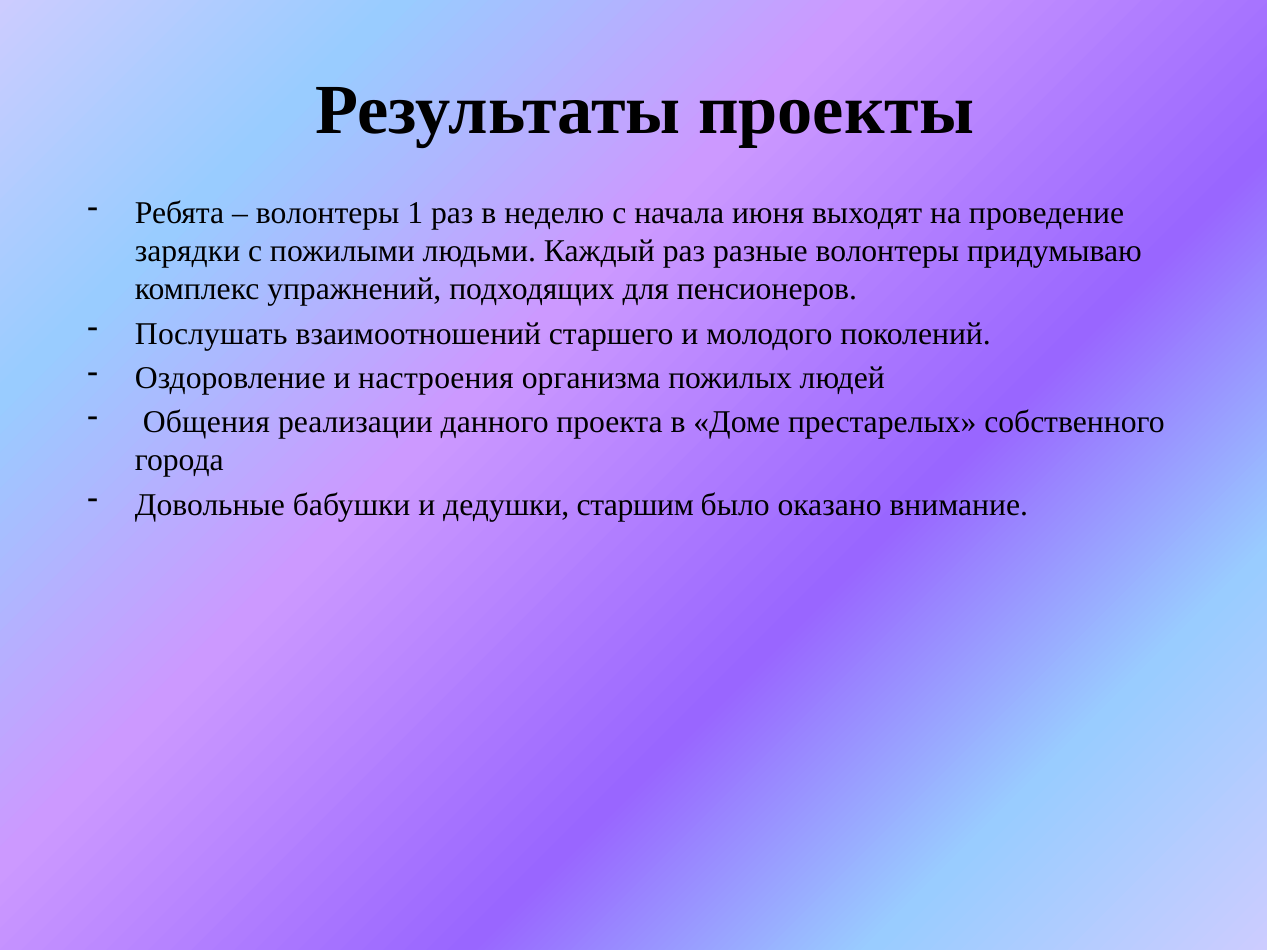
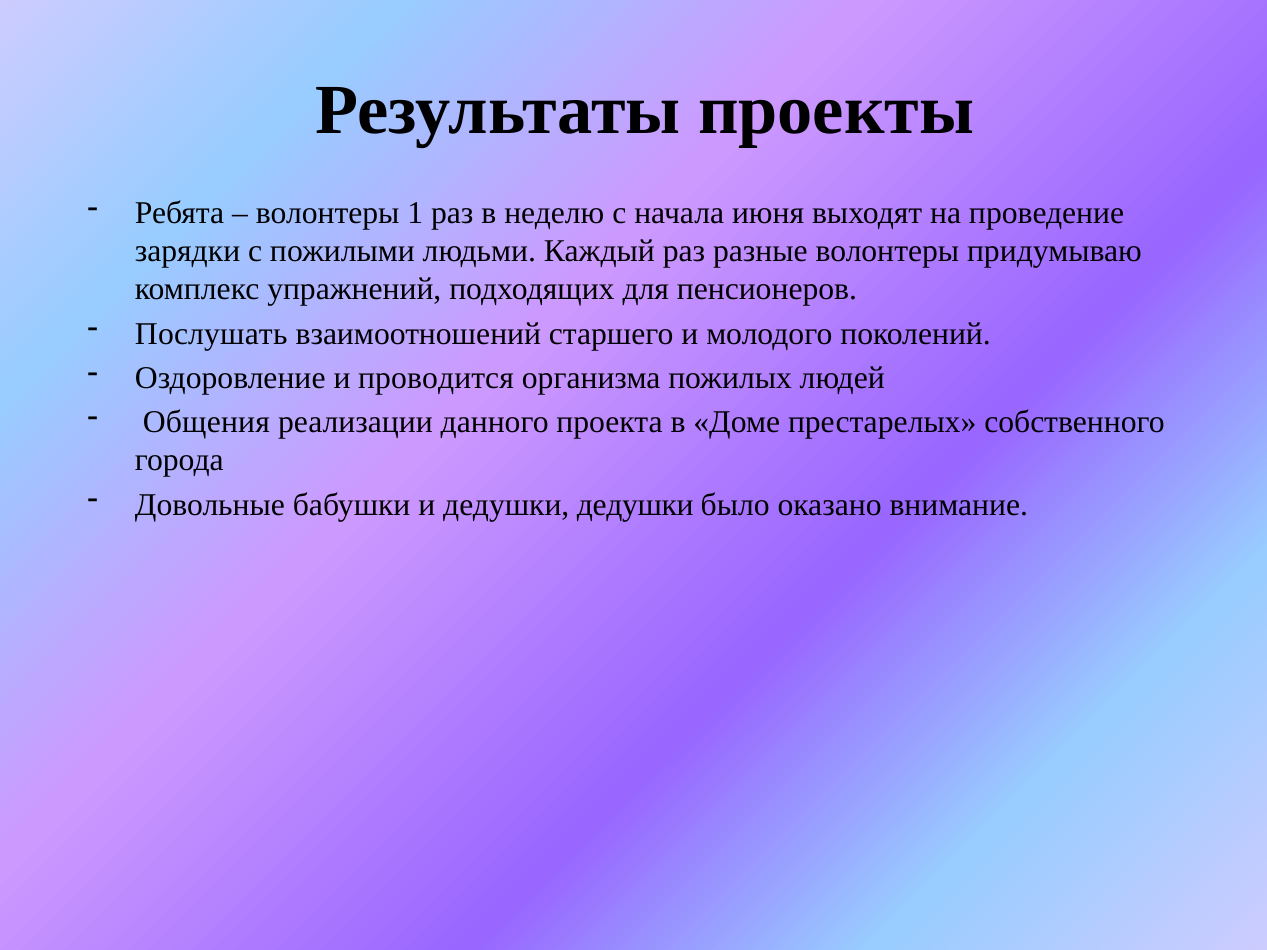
настроения: настроения -> проводится (436, 378)
дедушки старшим: старшим -> дедушки (635, 505)
